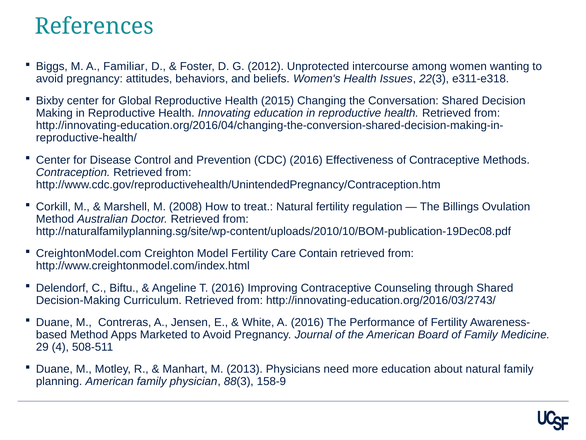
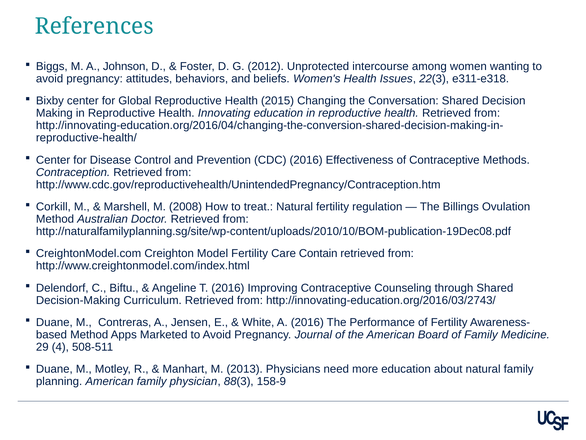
Familiar: Familiar -> Johnson (126, 66)
